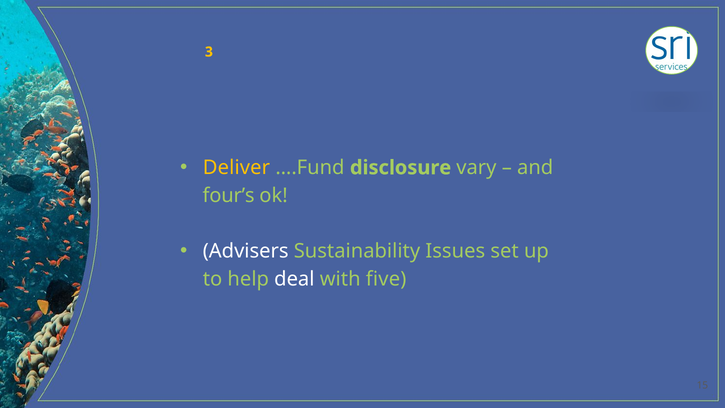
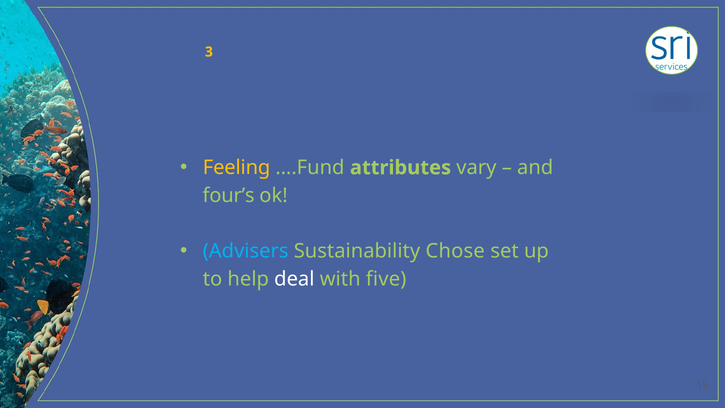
Deliver: Deliver -> Feeling (237, 168)
disclosure: disclosure -> attributes (401, 168)
Advisers colour: white -> light blue (246, 251)
Issues: Issues -> Chose (455, 251)
